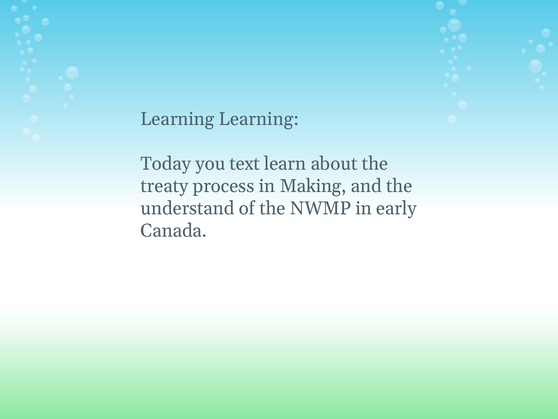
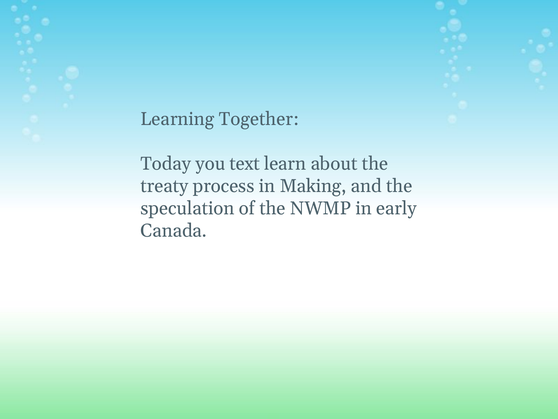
Learning Learning: Learning -> Together (259, 119)
understand: understand -> speculation (188, 208)
